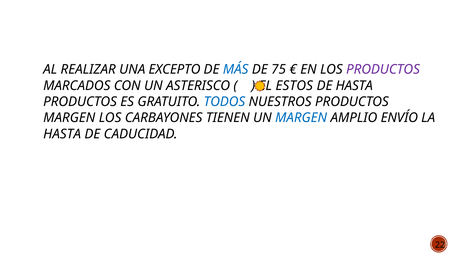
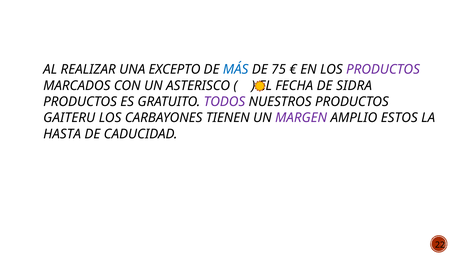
ESTOS: ESTOS -> FECHA (294, 86)
DE HASTA: HASTA -> SIDRA (354, 86)
TODOS colour: blue -> purple (224, 102)
MARGEN: MARGEN -> GAITERU (69, 118)
MARGEN colour: blue -> purple (301, 118)
ENVÍO: ENVÍO -> ESTOS (399, 118)
